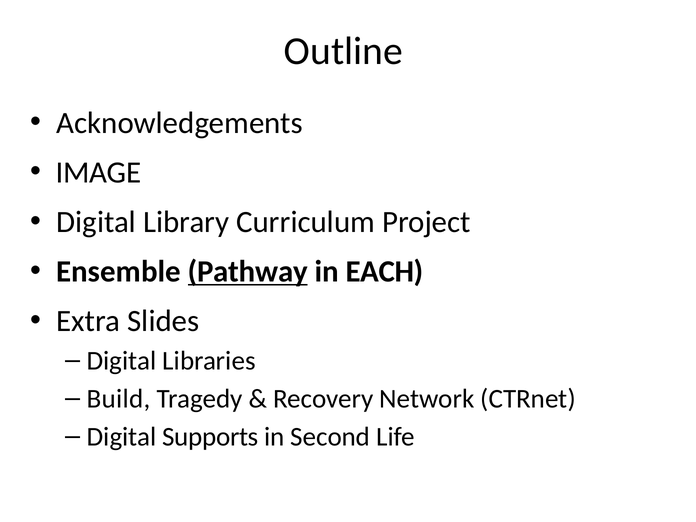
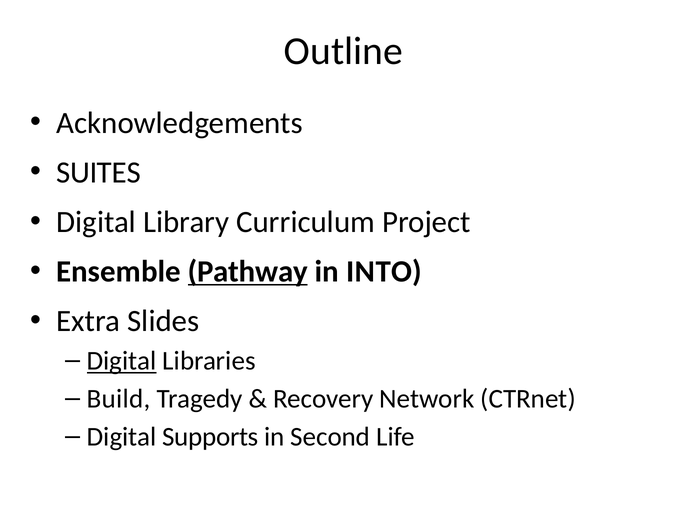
IMAGE: IMAGE -> SUITES (98, 172)
EACH: EACH -> INTO (384, 271)
Digital underline: none -> present (122, 361)
